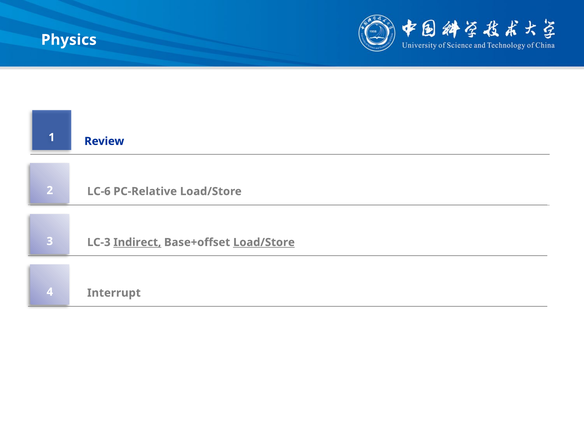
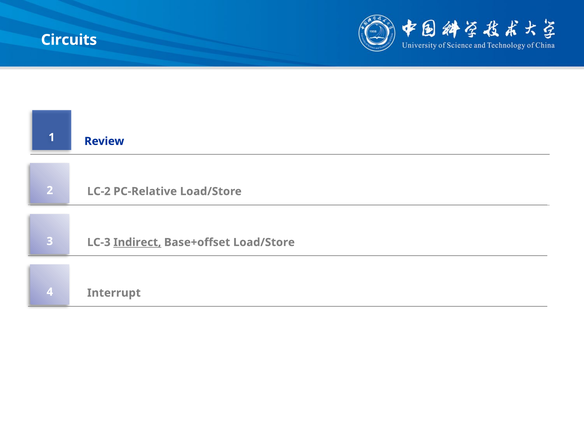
Physics: Physics -> Circuits (69, 40)
LC-6: LC-6 -> LC-2 (99, 191)
Load/Store underline: present -> none (264, 242)
